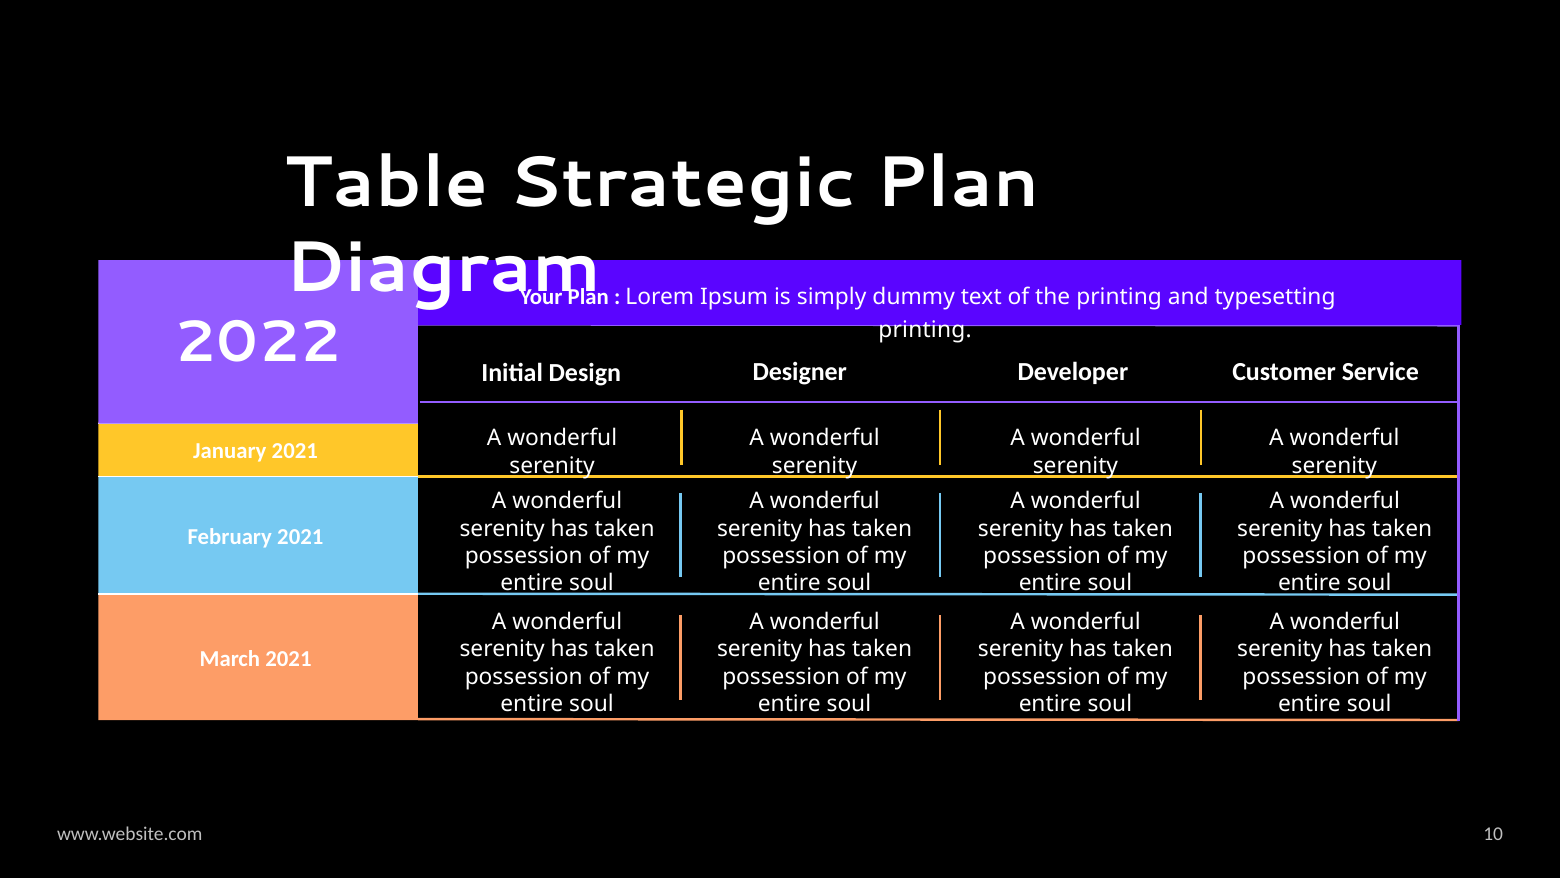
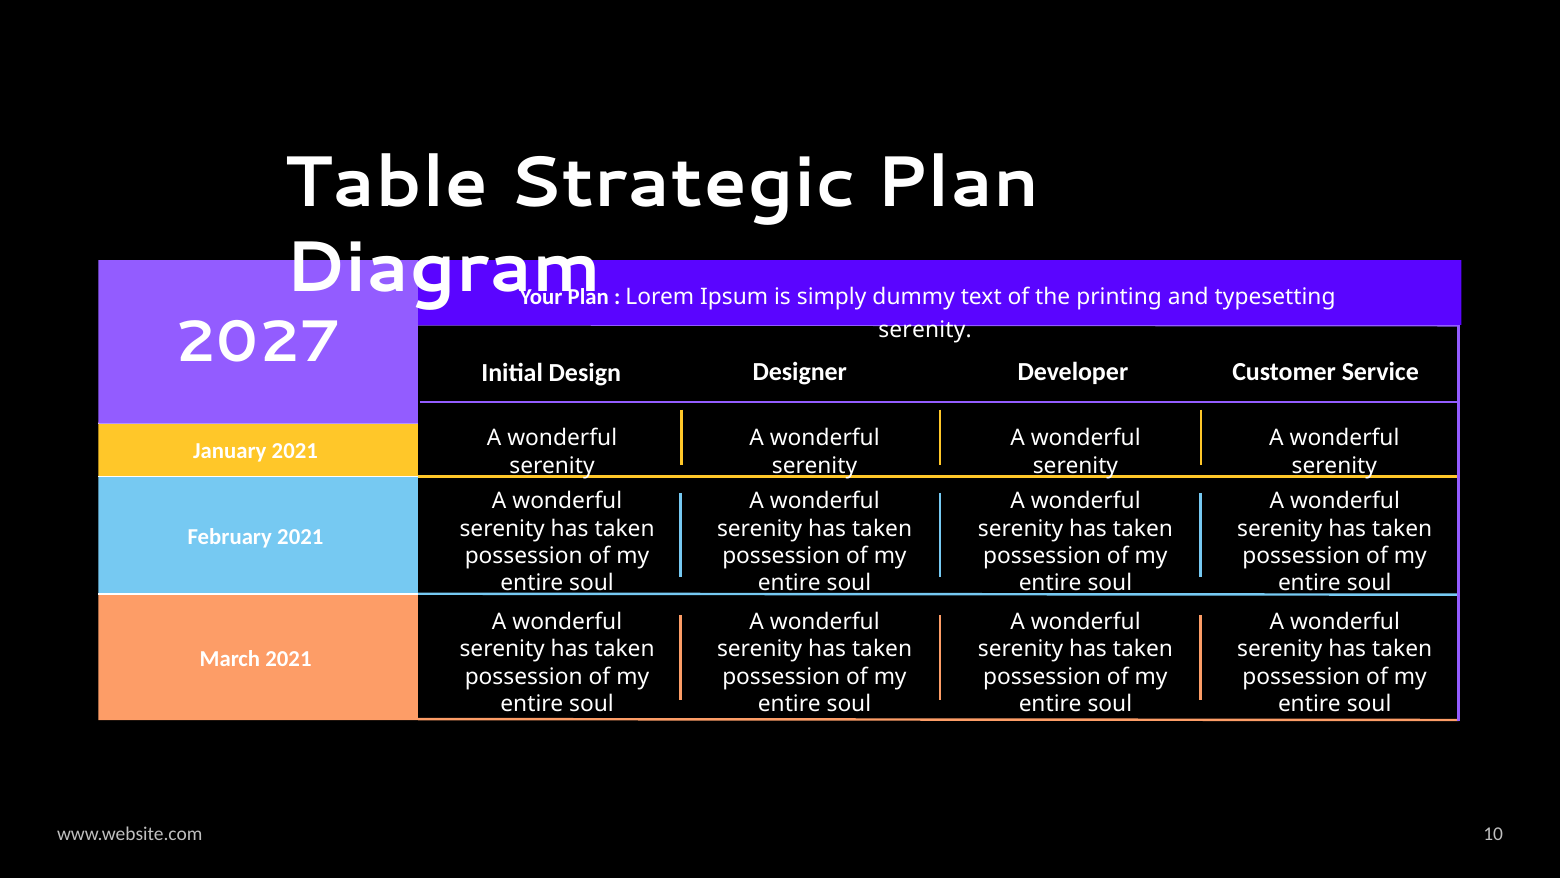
2022: 2022 -> 2027 (258, 342)
printing: printing -> serenity (925, 330)
